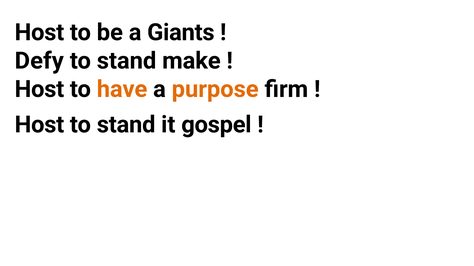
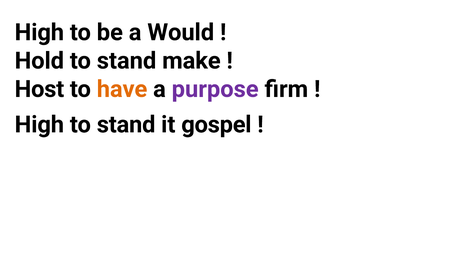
Host: Host -> High (39, 32)
Giants: Giants -> Would (181, 32)
Defy: Defy -> Hold (39, 61)
purpose colour: orange -> purple (215, 89)
Host: Host -> High (39, 125)
